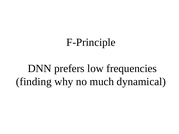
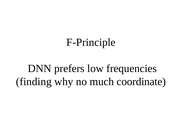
dynamical: dynamical -> coordinate (141, 82)
